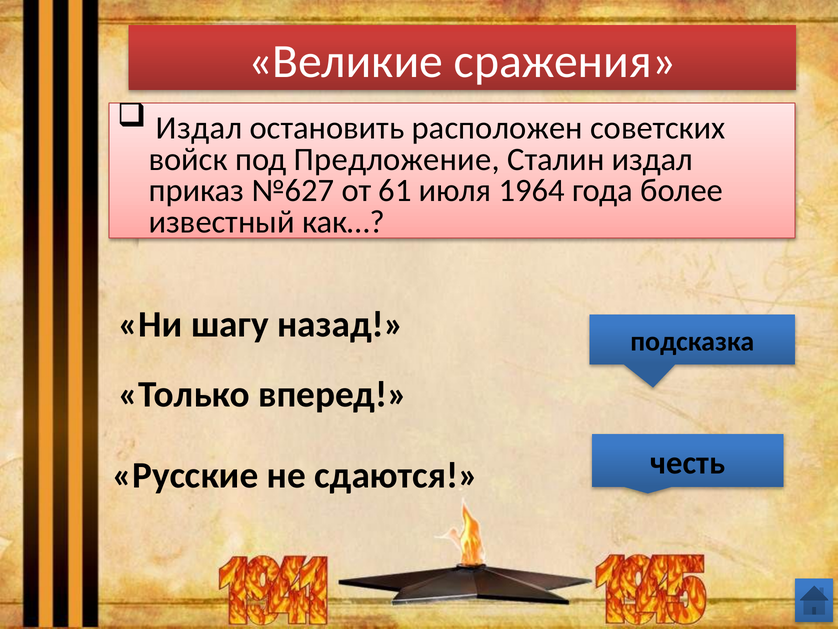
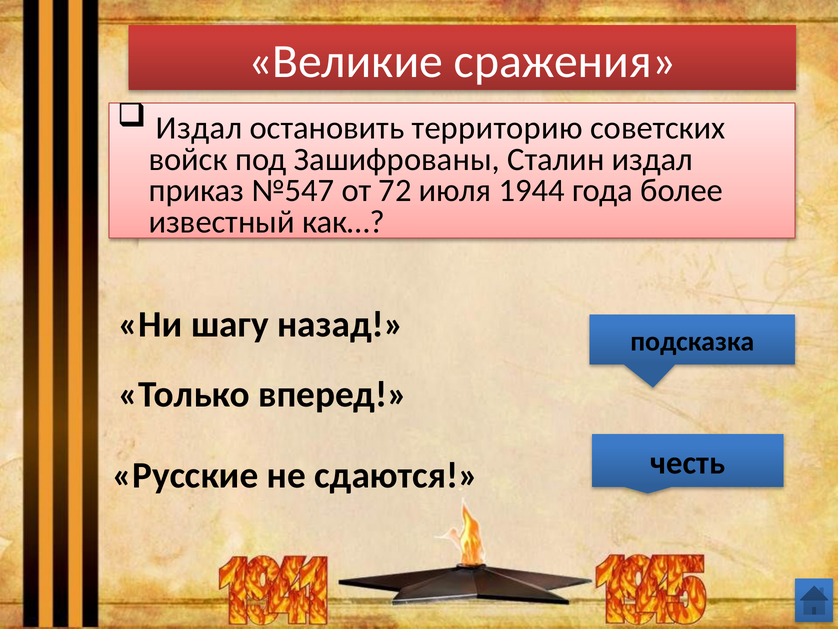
расположен: расположен -> территорию (497, 128)
Предложение: Предложение -> Зашифрованы (397, 159)
№627: №627 -> №547 (293, 190)
61: 61 -> 72 (395, 190)
1964: 1964 -> 1944 (532, 190)
